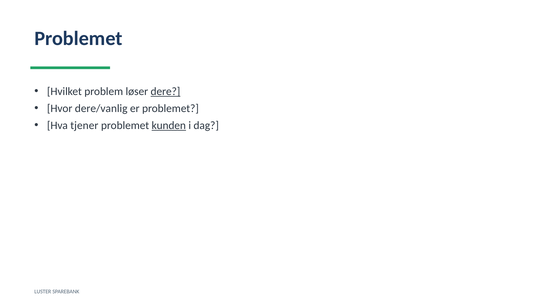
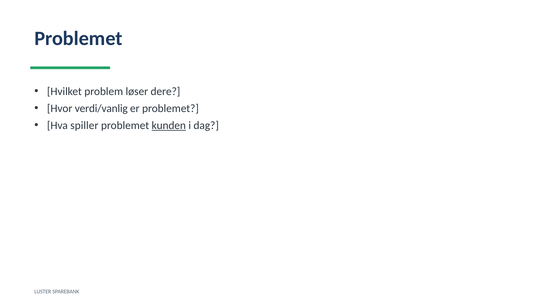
dere underline: present -> none (165, 91)
dere/vanlig: dere/vanlig -> verdi/vanlig (101, 108)
tjener: tjener -> spiller (84, 125)
